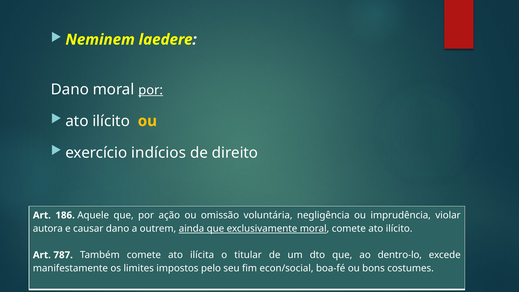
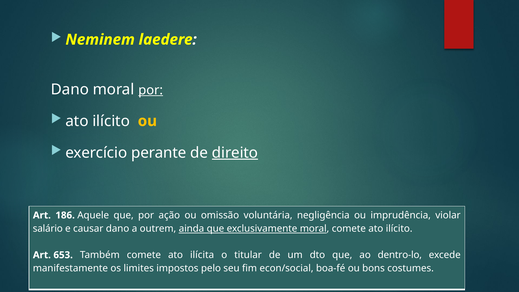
indícios: indícios -> perante (159, 153)
direito underline: none -> present (235, 153)
autora: autora -> salário (48, 228)
787: 787 -> 653 (63, 255)
